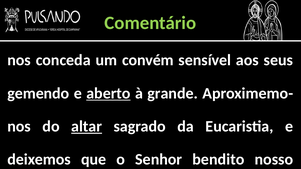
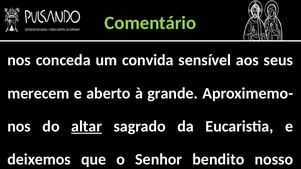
convém: convém -> convida (148, 60)
gemendo: gemendo -> merecem (38, 93)
aberto underline: present -> none (108, 93)
